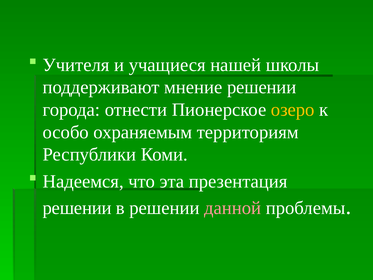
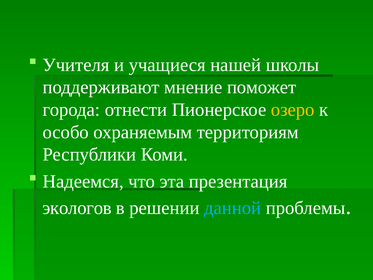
мнение решении: решении -> поможет (262, 87)
решении: решении -> экологов (77, 208)
данной colour: pink -> light blue (233, 208)
